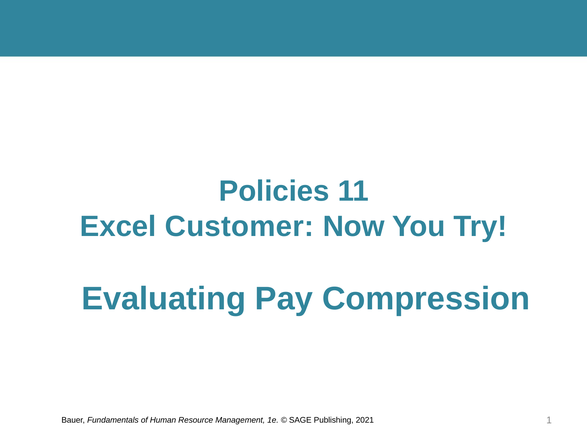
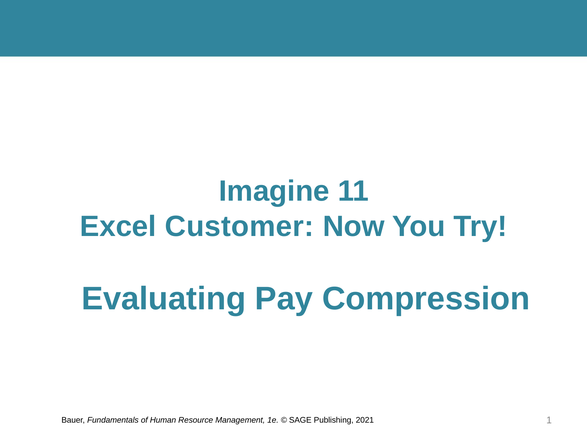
Policies: Policies -> Imagine (274, 191)
